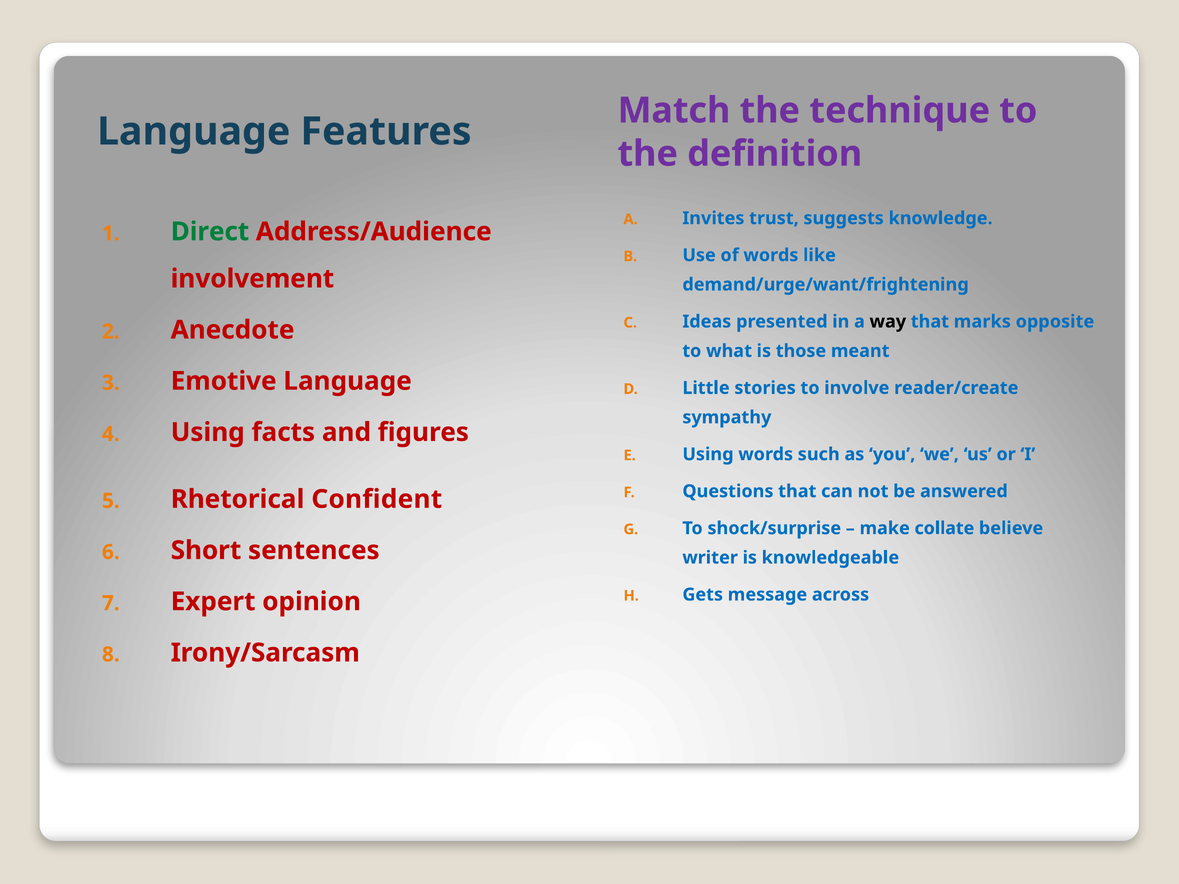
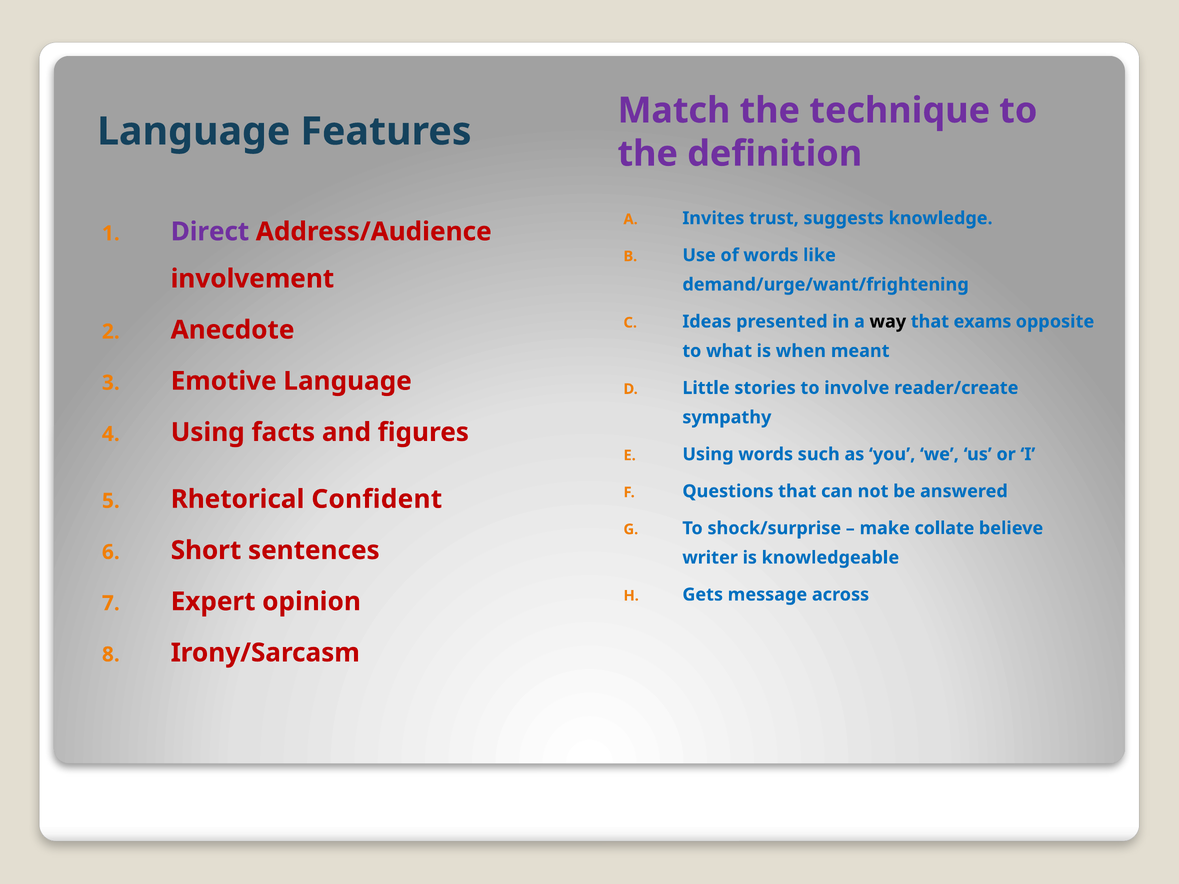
Direct colour: green -> purple (210, 232)
marks: marks -> exams (982, 322)
those: those -> when (801, 351)
